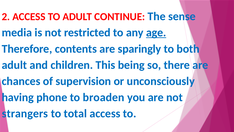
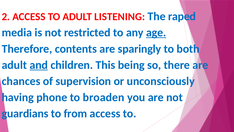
CONTINUE: CONTINUE -> LISTENING (120, 17)
sense: sense -> raped (182, 16)
and underline: none -> present (39, 65)
strangers: strangers -> guardians (25, 113)
total: total -> from (75, 113)
